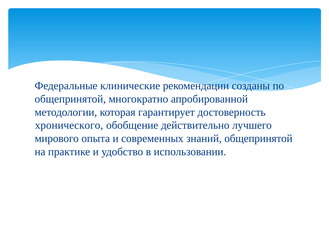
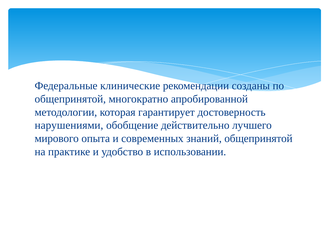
хронического: хронического -> нарушениями (69, 125)
